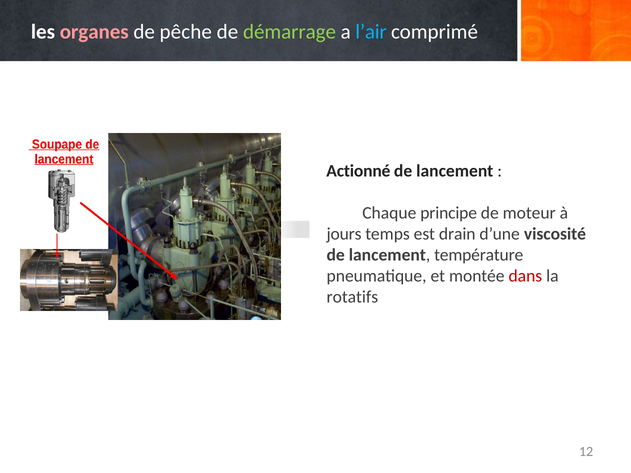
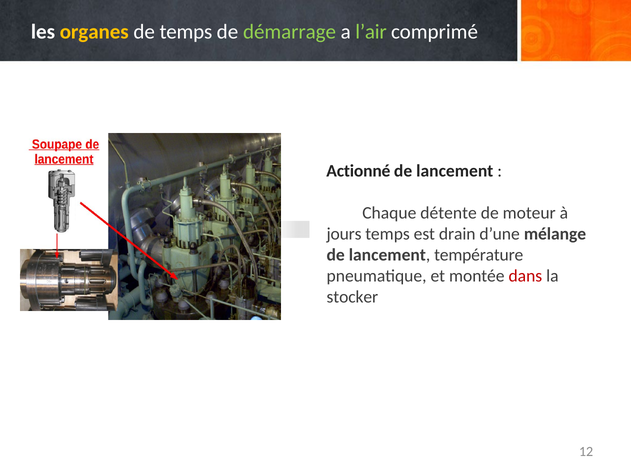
organes colour: pink -> yellow (94, 32)
de pêche: pêche -> temps (186, 32)
l’air colour: light blue -> light green (371, 32)
principe: principe -> détente (449, 213)
viscosité: viscosité -> mélange (555, 234)
rotatifs: rotatifs -> stocker (352, 297)
